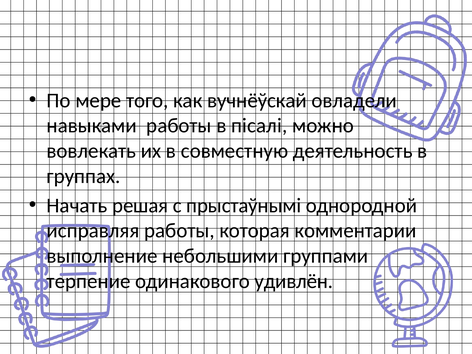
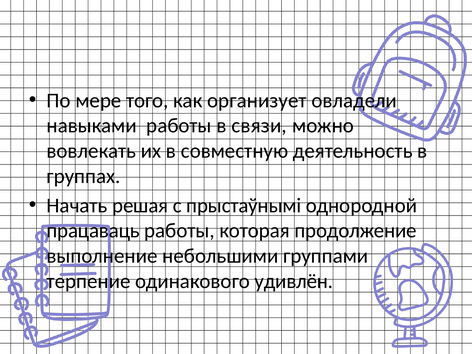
вучнёўскай: вучнёўскай -> организует (257, 101)
пісалі: пісалі -> связи (259, 126)
исправляя: исправляя -> працаваць (93, 231)
комментарии: комментарии -> продолжение (356, 231)
